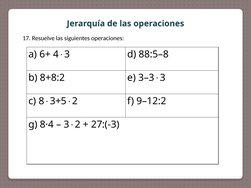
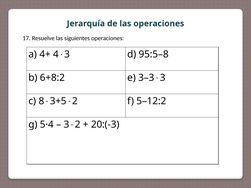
6+: 6+ -> 4+ (45, 54)
88:5–8: 88:5–8 -> 95:5–8 (154, 54)
8+8:2: 8+8:2 -> 6+8:2 (52, 78)
9–12:2: 9–12:2 -> 5–12:2 (151, 101)
8·4: 8·4 -> 5·4 (47, 125)
27:(-3: 27:(-3 -> 20:(-3 (105, 125)
